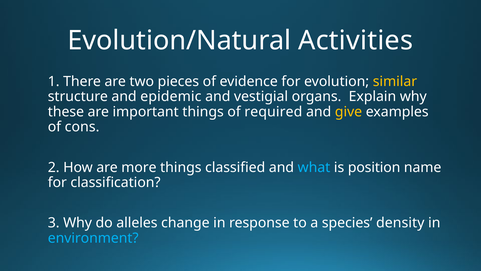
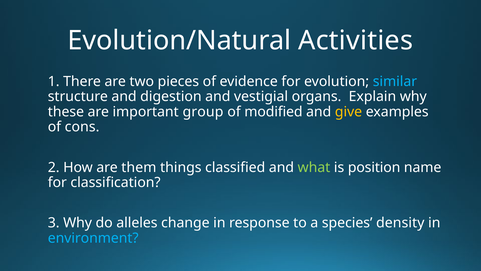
similar colour: yellow -> light blue (395, 81)
epidemic: epidemic -> digestion (171, 96)
important things: things -> group (203, 112)
required: required -> modified (273, 112)
more: more -> them (139, 167)
what colour: light blue -> light green (314, 167)
